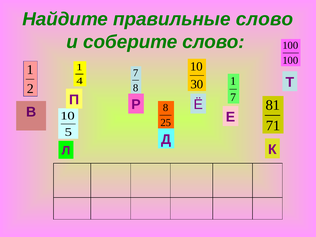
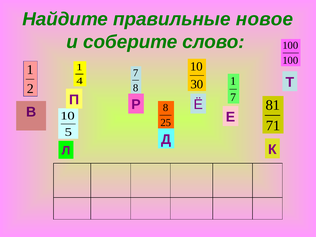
правильные слово: слово -> новое (265, 19)
